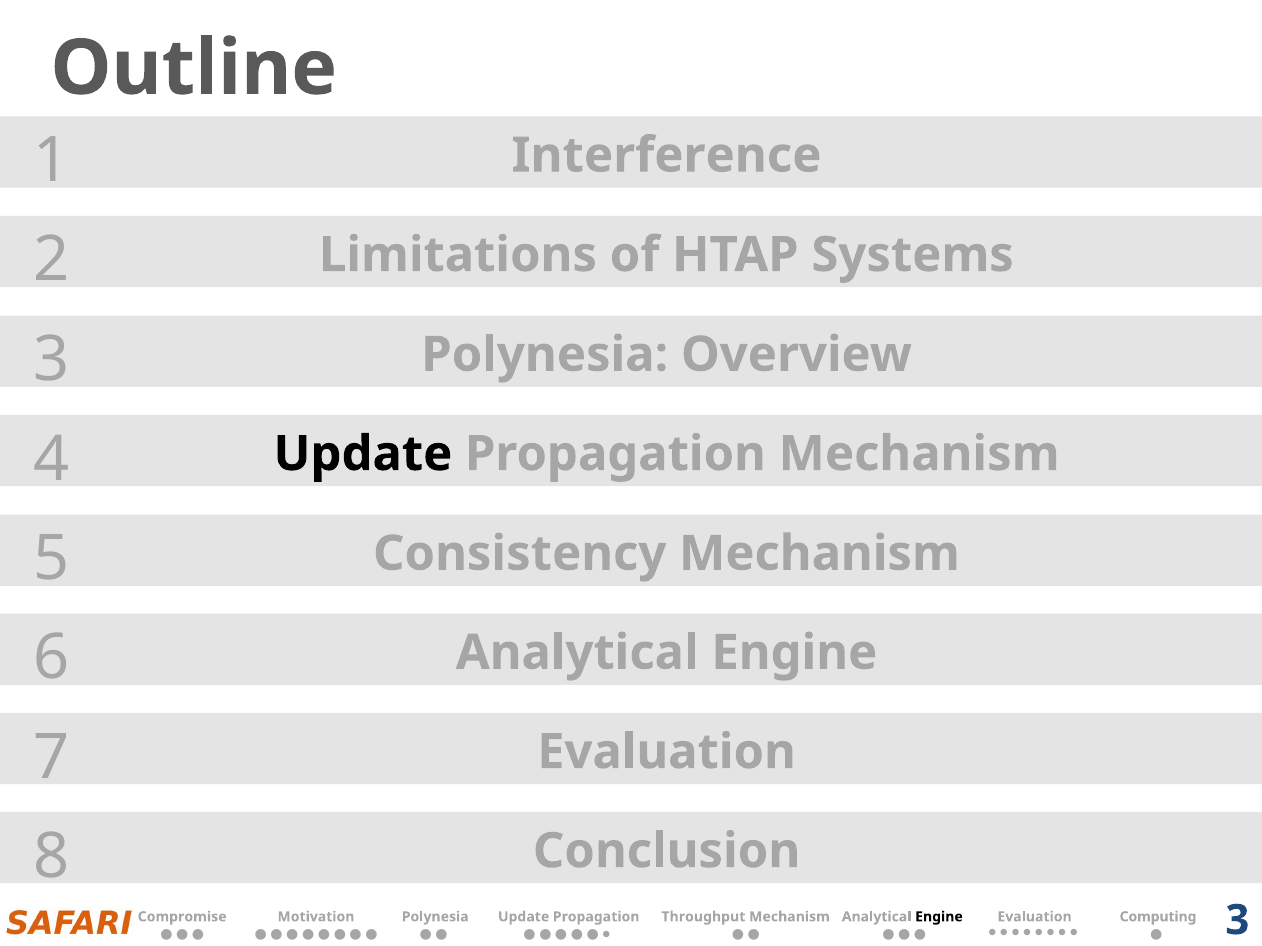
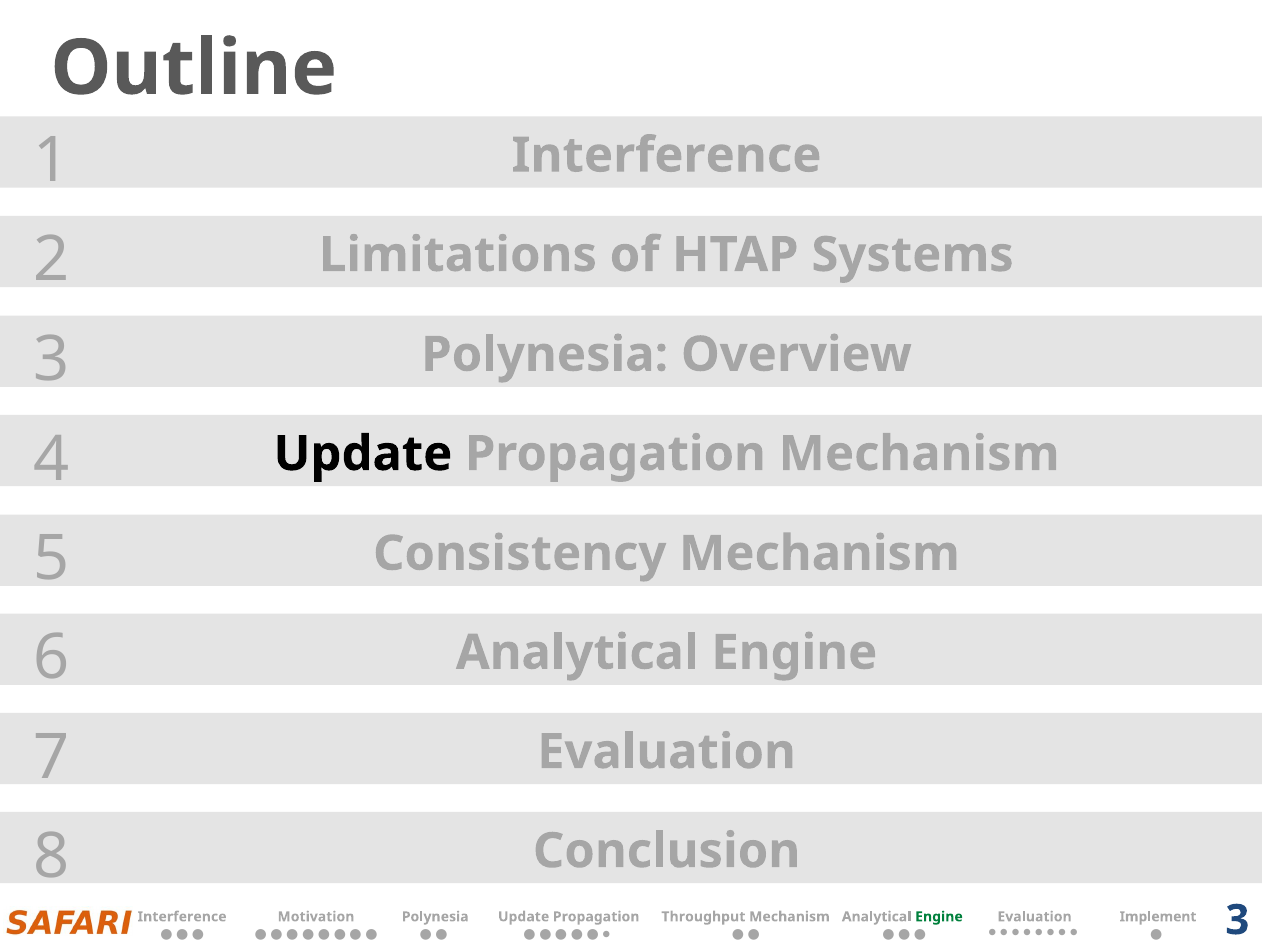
Compromise: Compromise -> Interference (182, 917)
Engine colour: black -> green (939, 917)
Computing: Computing -> Implement (1158, 917)
